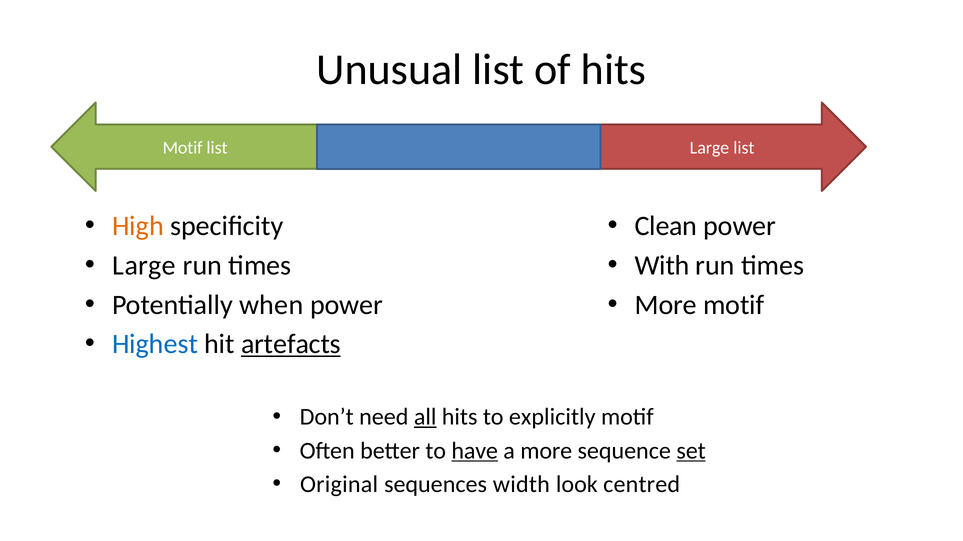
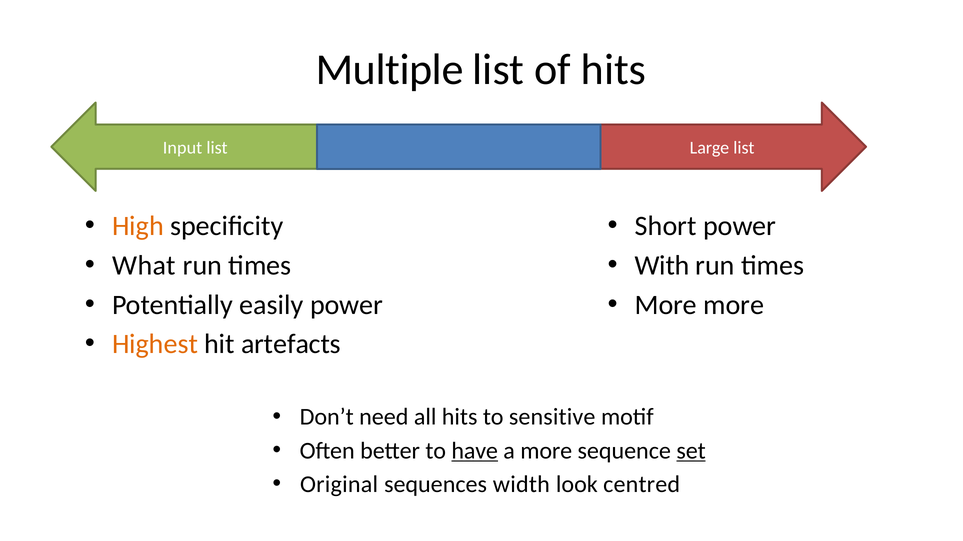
Unusual: Unusual -> Multiple (390, 70)
Motif: Motif -> Input (183, 148)
Clean: Clean -> Short (666, 226)
Large: Large -> What (144, 266)
when: when -> easily (271, 305)
More motif: motif -> more (734, 305)
Highest colour: blue -> orange (155, 345)
artefacts underline: present -> none (291, 345)
all underline: present -> none (425, 418)
explicitly: explicitly -> sensitive (552, 418)
